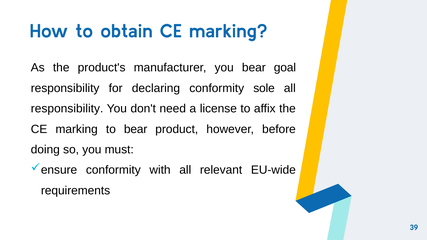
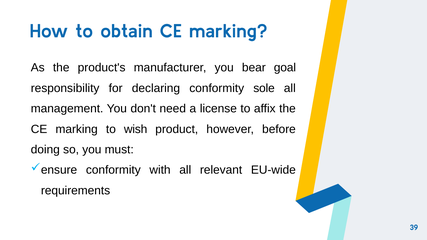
responsibility: responsibility -> management (67, 109)
to bear: bear -> wish (136, 129)
